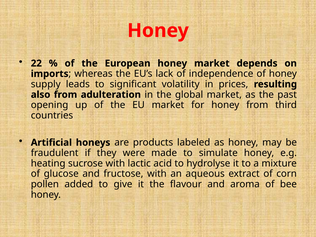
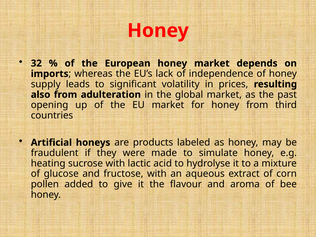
22: 22 -> 32 (36, 63)
